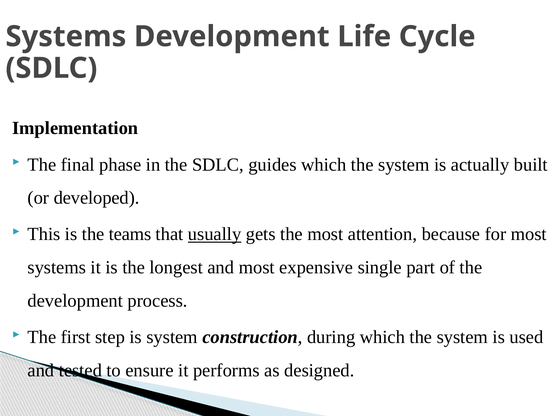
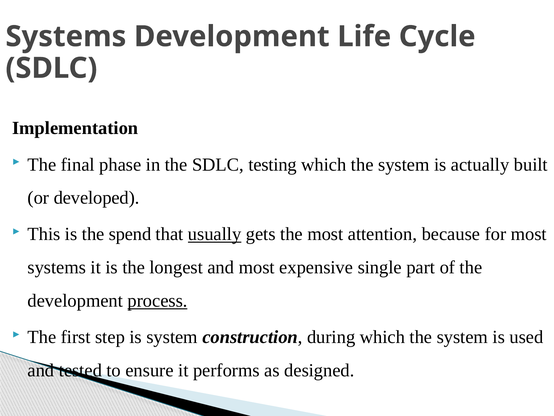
guides: guides -> testing (273, 164)
teams: teams -> spend (130, 234)
process underline: none -> present (158, 300)
